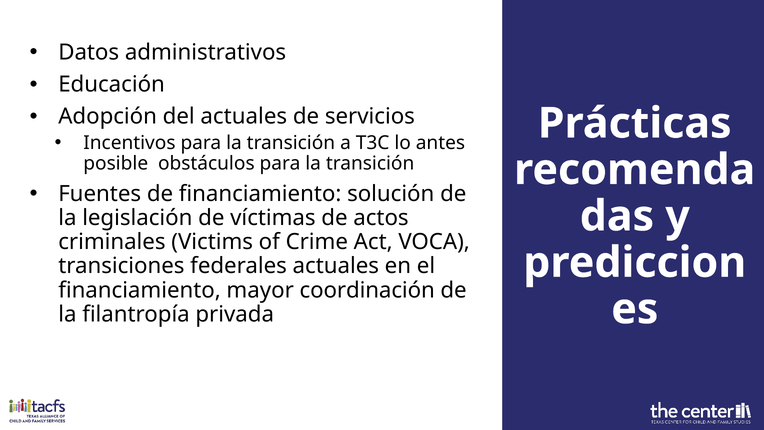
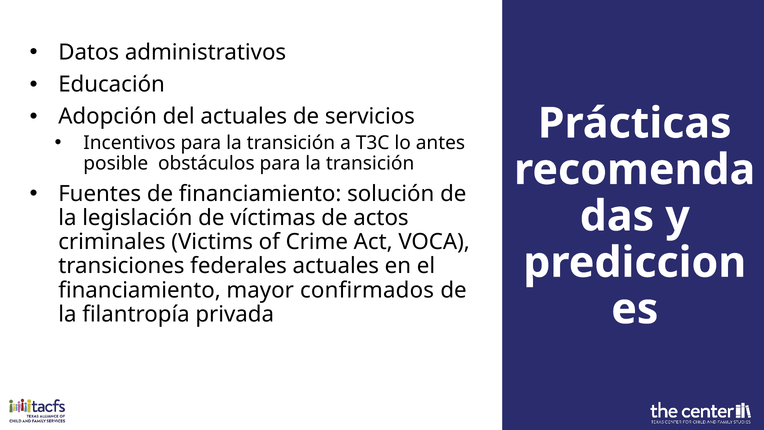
coordinación: coordinación -> confirmados (367, 290)
